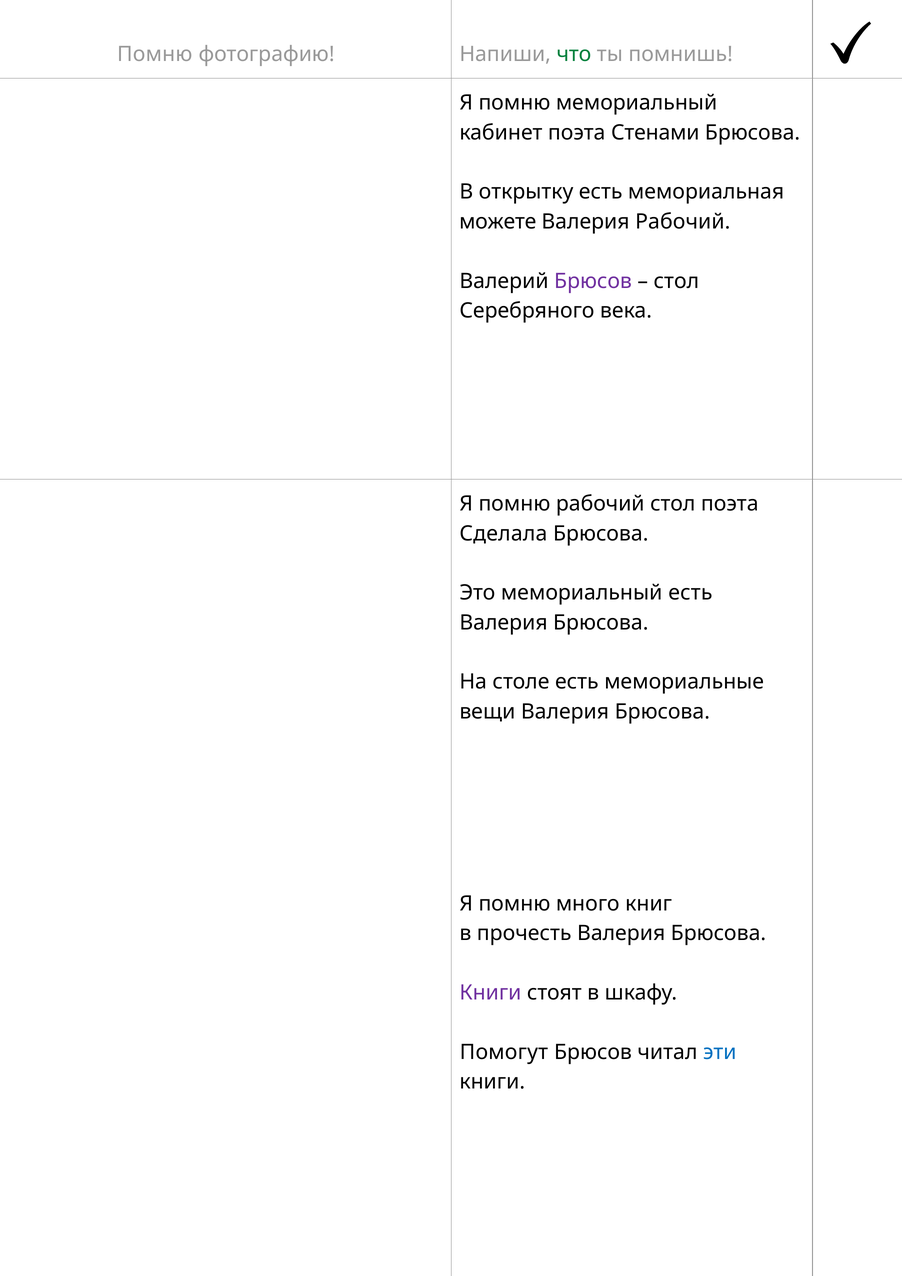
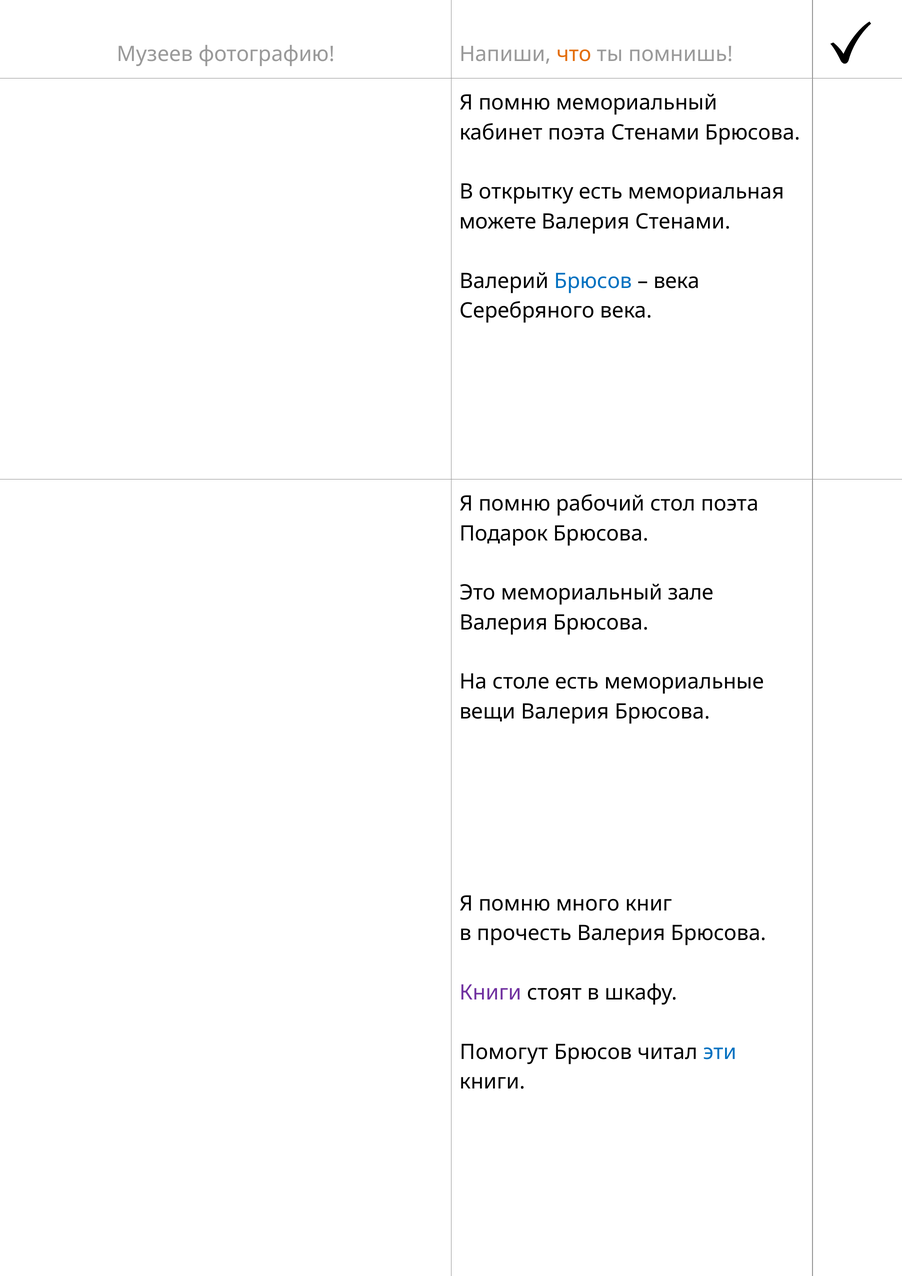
Помню: Помню -> Музеев (155, 54)
что colour: green -> orange (574, 54)
Валерия Рабочий: Рабочий -> Стенами (683, 222)
Брюсов colour: purple -> blue (593, 281)
стол: стол -> века (676, 281)
Сделала: Сделала -> Подарок (504, 534)
мемориальный есть: есть -> зале (691, 593)
